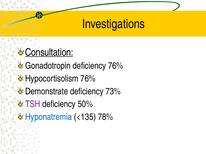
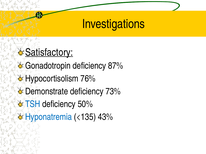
Consultation: Consultation -> Satisfactory (49, 53)
deficiency 76%: 76% -> 87% (116, 66)
TSH colour: purple -> blue (33, 104)
78%: 78% -> 43% (105, 117)
